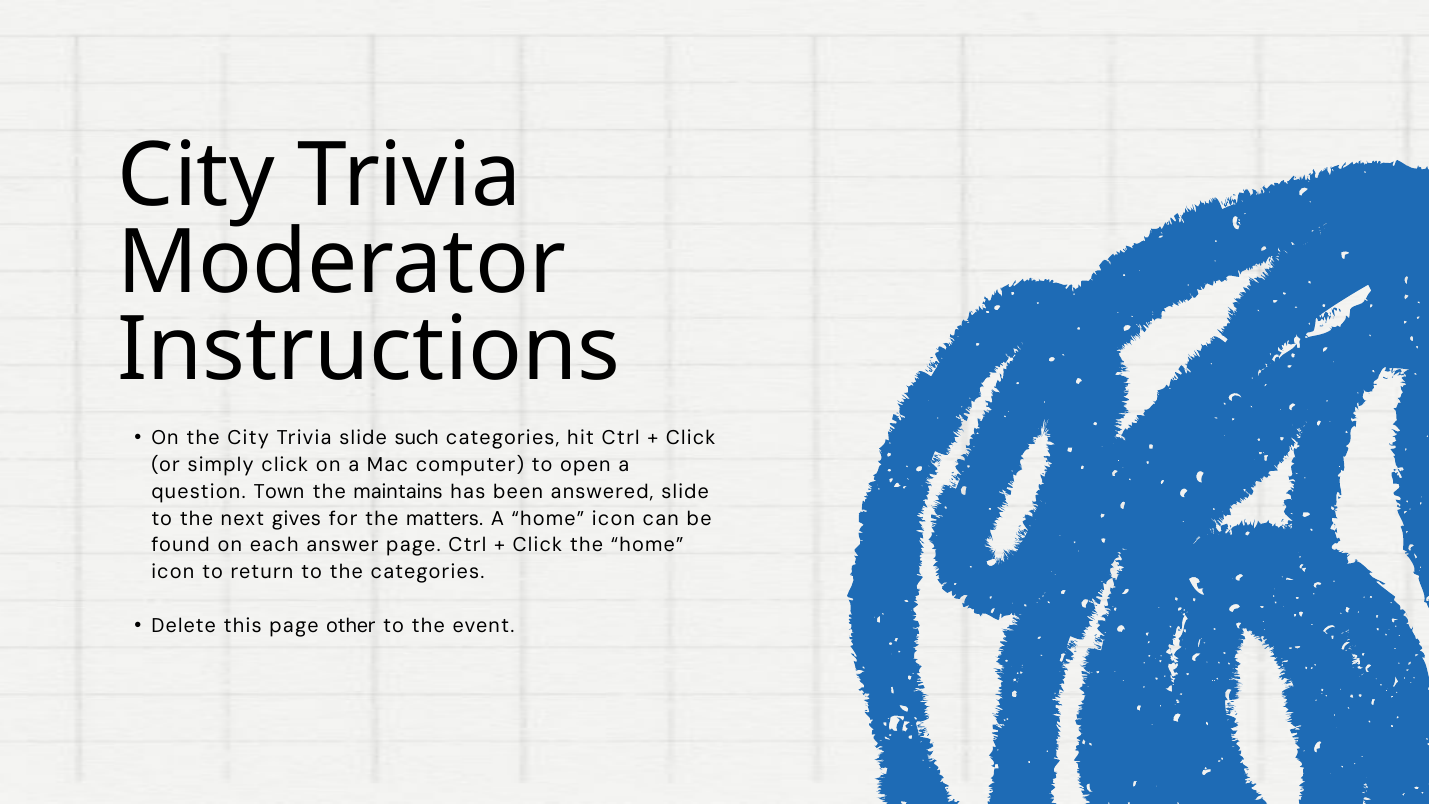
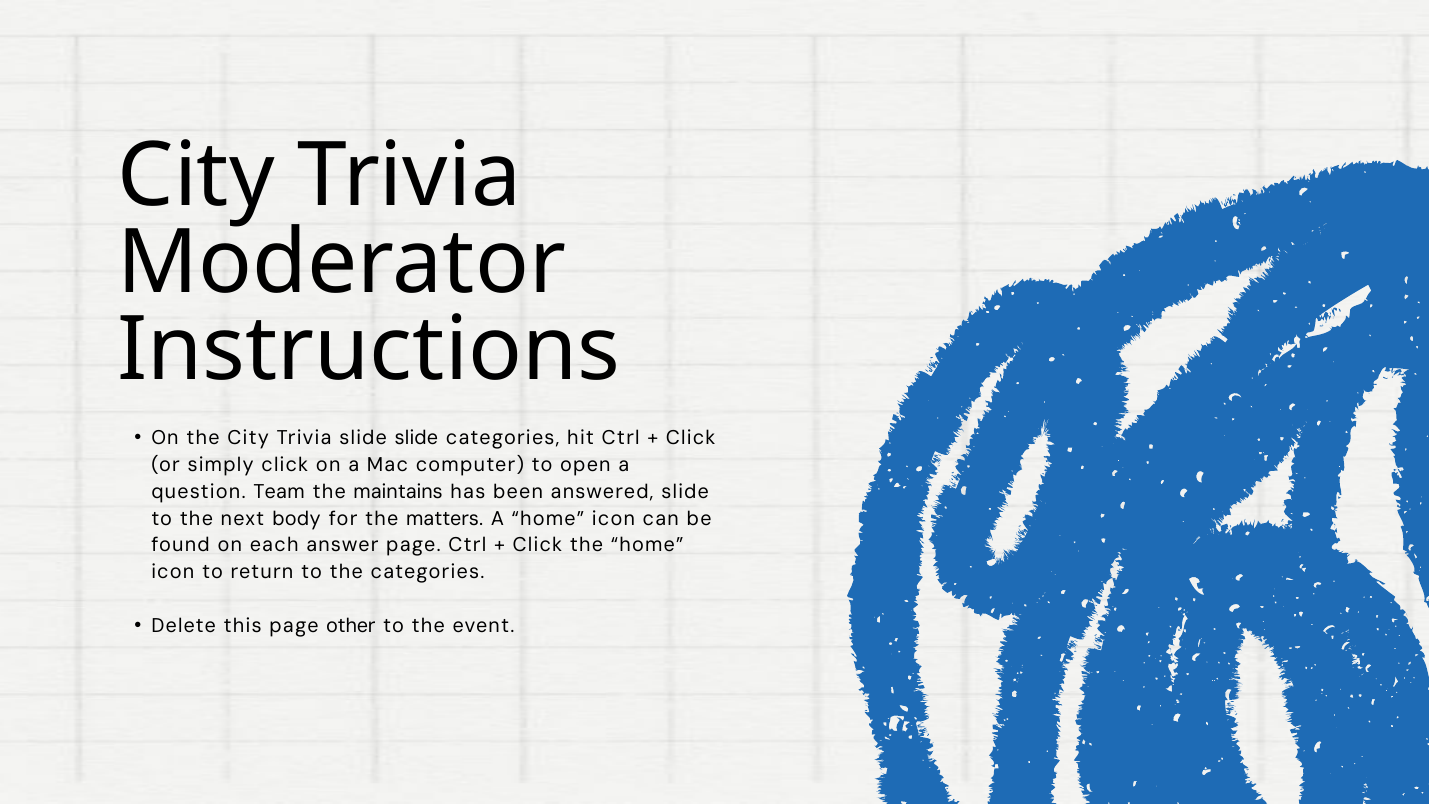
slide such: such -> slide (416, 438)
Town: Town -> Team (279, 492)
gives: gives -> body (296, 518)
